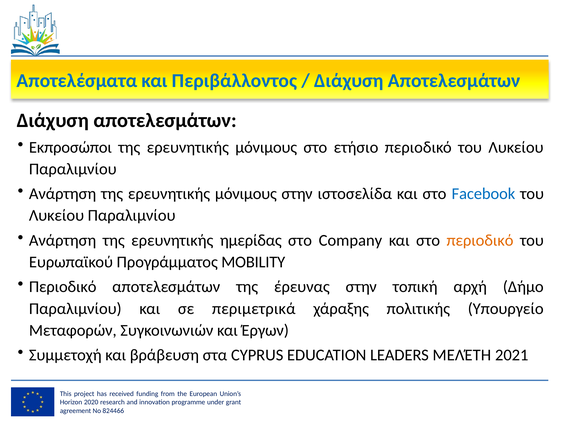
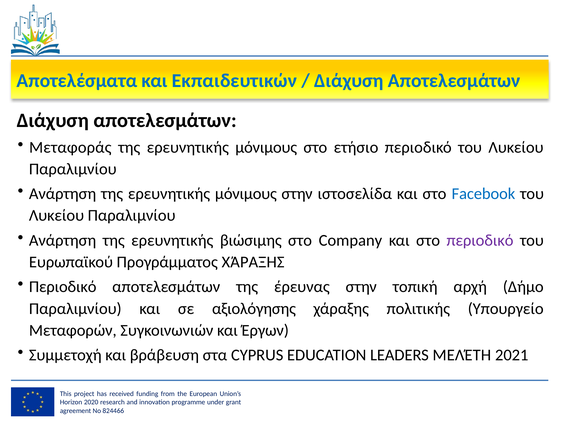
Περιβάλλοντος: Περιβάλλοντος -> Εκπαιδευτικών (234, 81)
Εκπροσώποι: Εκπροσώποι -> Μεταφοράς (70, 147)
ημερίδας: ημερίδας -> βιώσιμης (251, 240)
περιοδικό colour: orange -> purple (480, 240)
Προγράμματος MOBILITY: MOBILITY -> ΧΆΡΑΞΗΣ (253, 262)
περιμετρικά: περιμετρικά -> αξιολόγησης (254, 309)
